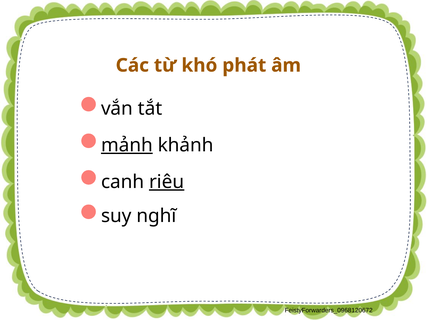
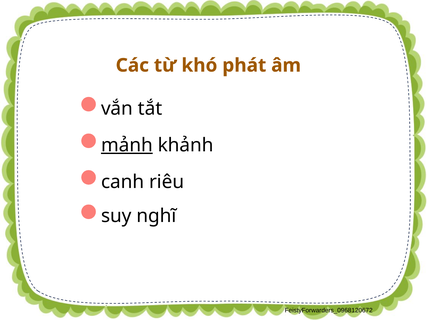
riêu underline: present -> none (167, 182)
